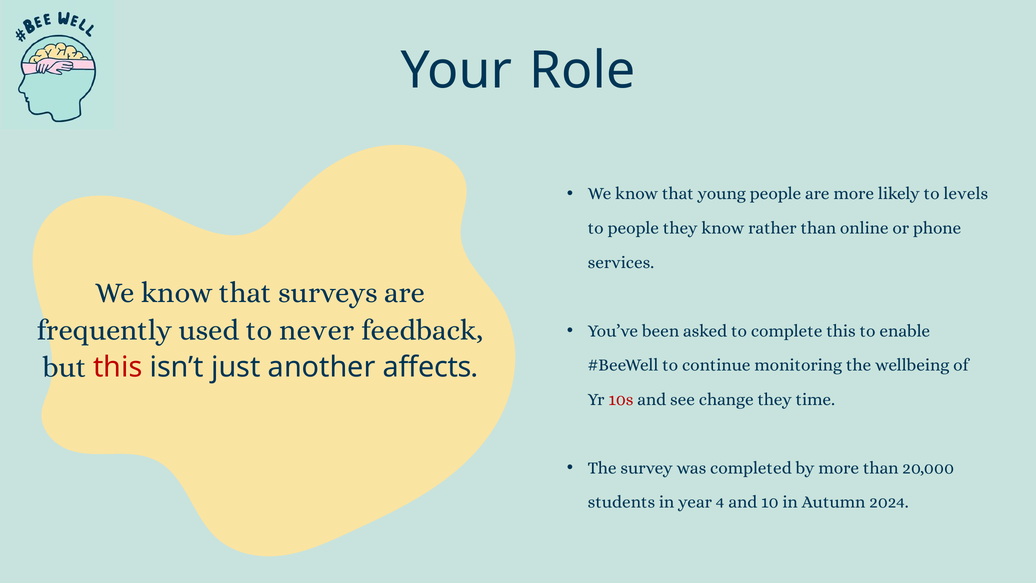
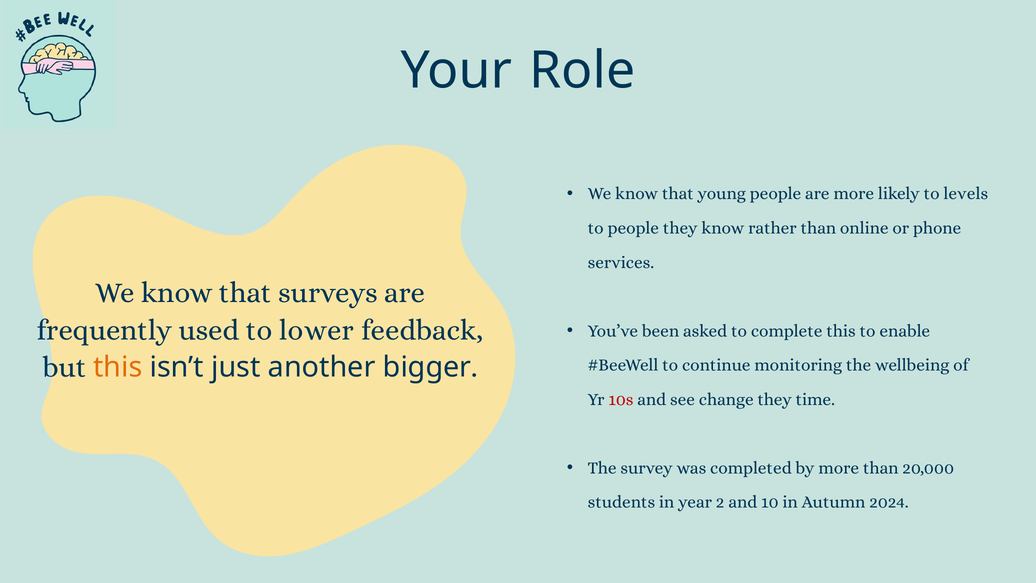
never: never -> lower (317, 330)
this colour: red -> orange (118, 367)
affects: affects -> bigger (427, 367)
4: 4 -> 2 (720, 502)
